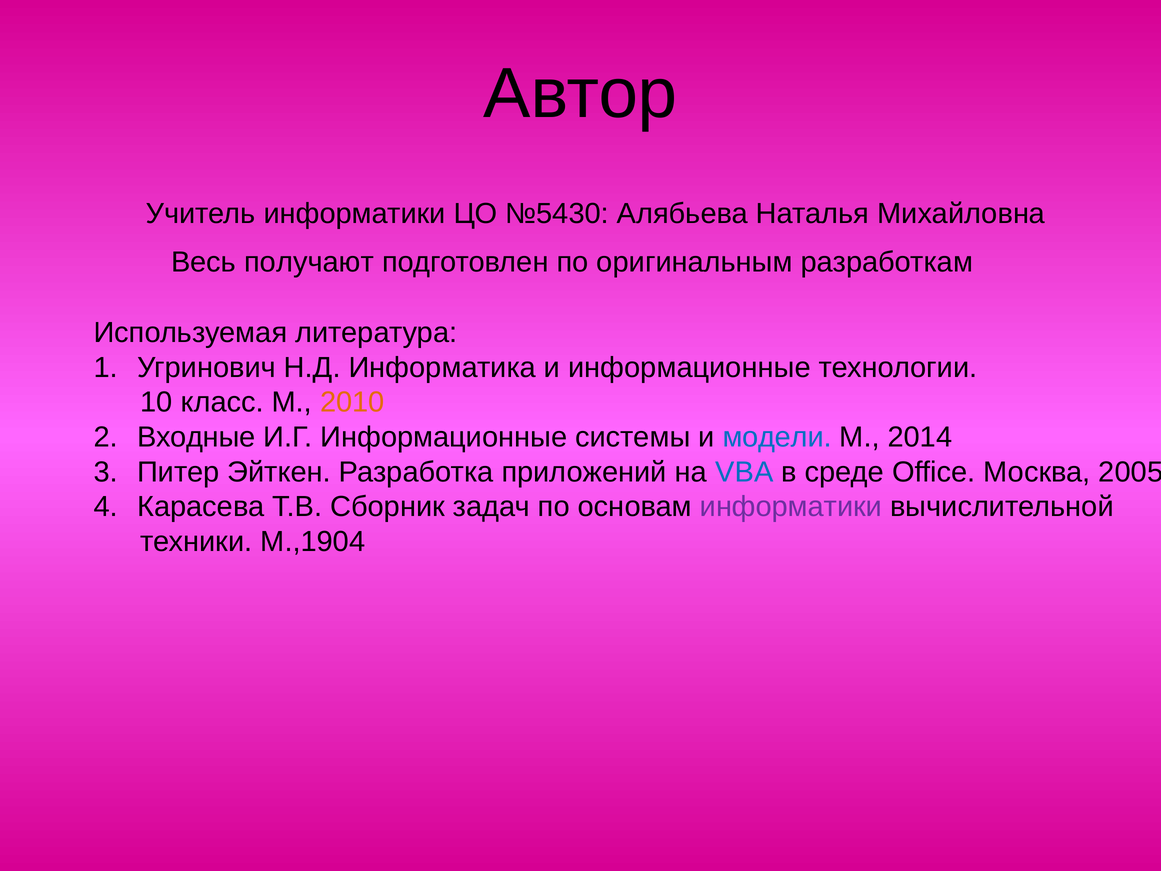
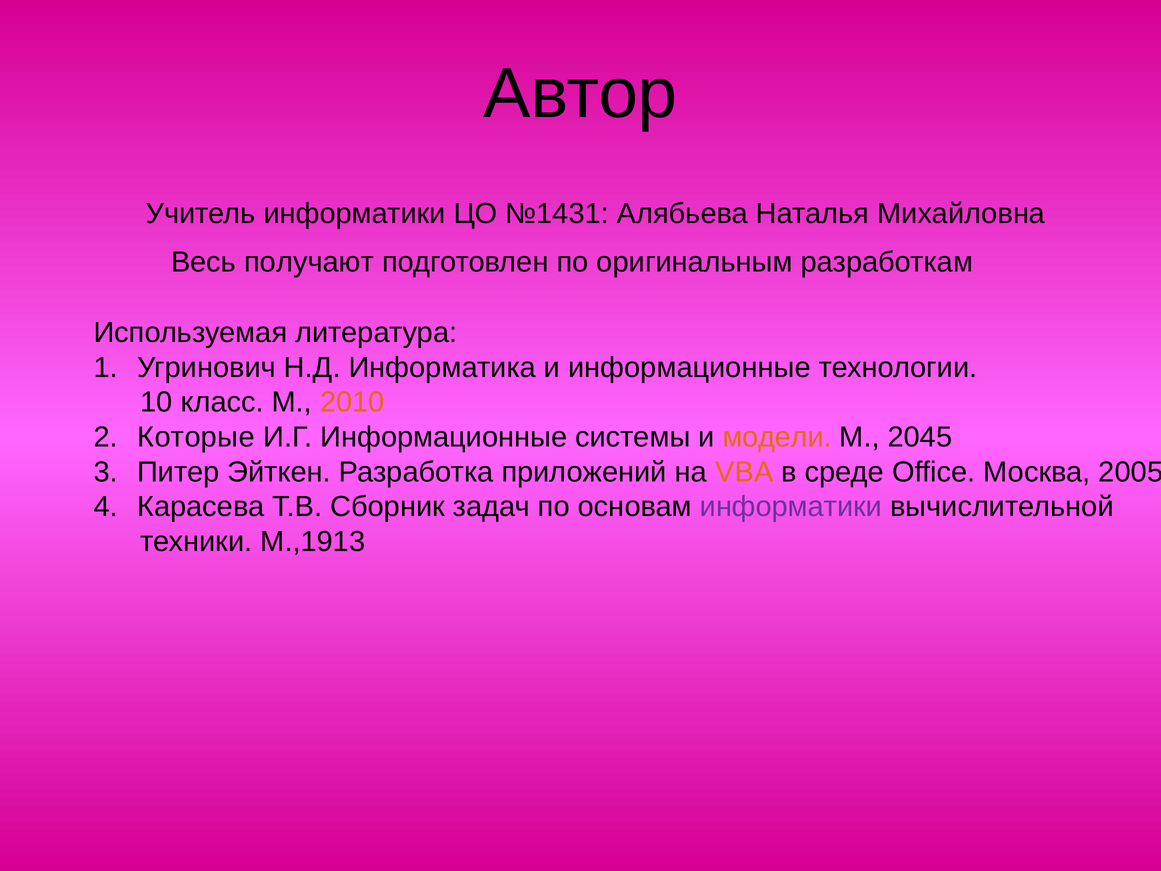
№5430: №5430 -> №1431 (557, 214)
Входные: Входные -> Которые (196, 437)
модели colour: blue -> orange (777, 437)
2014: 2014 -> 2045 (920, 437)
VBA colour: blue -> orange (744, 472)
М.,1904: М.,1904 -> М.,1913 (313, 541)
